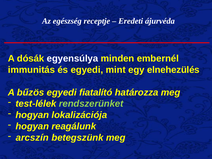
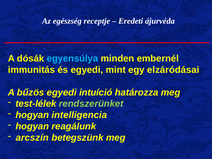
egyensúlya colour: white -> light blue (72, 58)
elnehezülés: elnehezülés -> elzáródásai (173, 70)
fiatalító: fiatalító -> intuíció (96, 92)
lokalizációja: lokalizációja -> intelligencia (79, 115)
